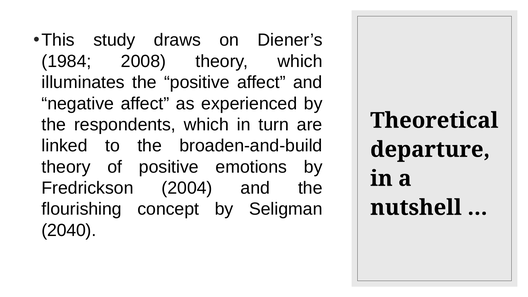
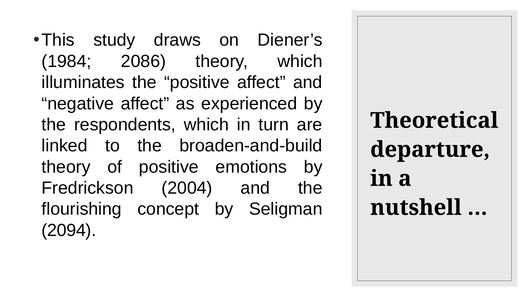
2008: 2008 -> 2086 (143, 61)
2040: 2040 -> 2094 (69, 230)
